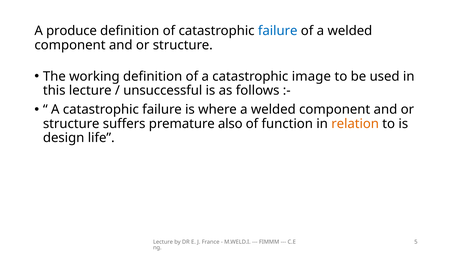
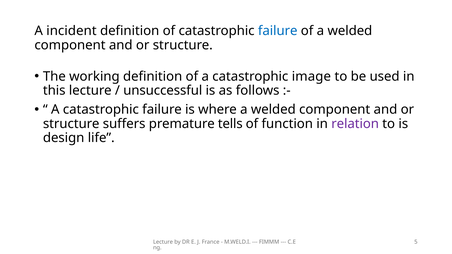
produce: produce -> incident (71, 31)
also: also -> tells (230, 124)
relation colour: orange -> purple (355, 124)
